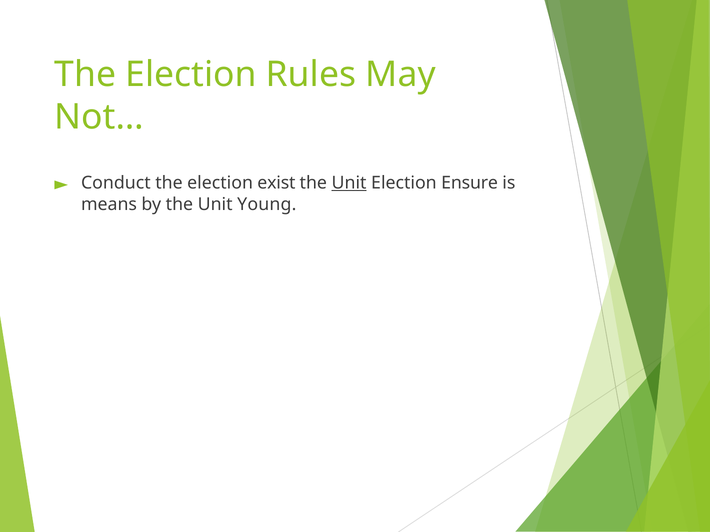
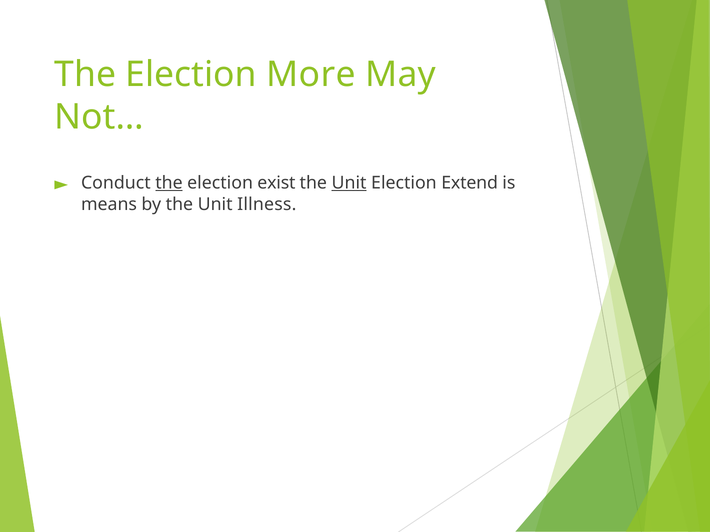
Rules: Rules -> More (311, 75)
the underline: none -> present (169, 183)
Ensure: Ensure -> Extend (470, 183)
Young: Young -> Illness (267, 205)
